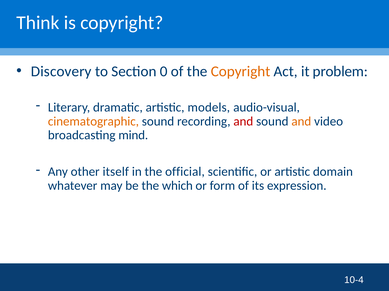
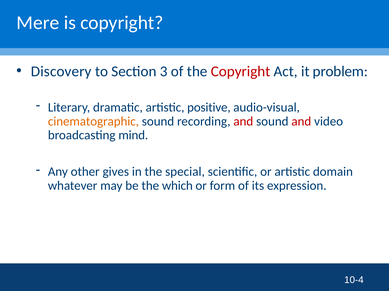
Think: Think -> Mere (38, 23)
0: 0 -> 3 (164, 71)
Copyright colour: orange -> red (241, 71)
models: models -> positive (209, 108)
and colour: orange -> red (301, 122)
itself: itself -> gives (116, 172)
official: official -> special (185, 172)
